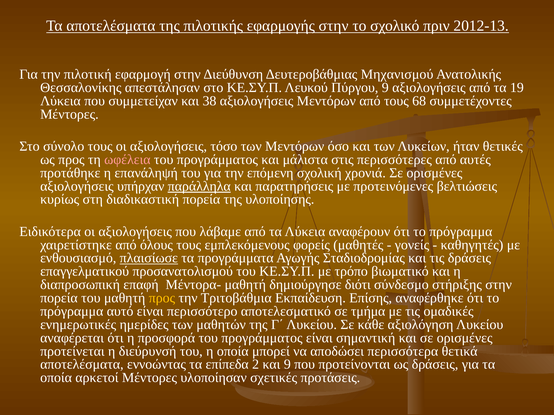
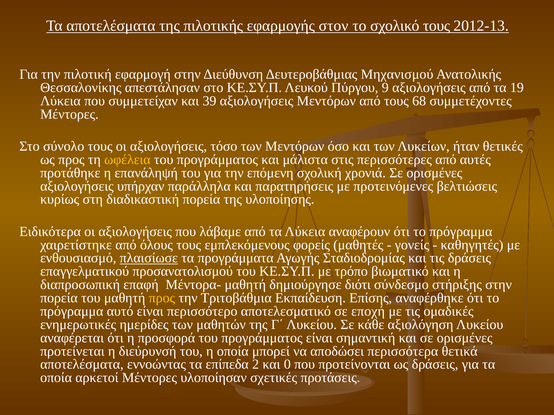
εφαρμογής στην: στην -> στον (334, 26)
σχολικό πριν: πριν -> τους (436, 26)
38: 38 -> 39 (209, 101)
ωφέλεια colour: pink -> yellow (127, 160)
παράλληλα underline: present -> none (199, 186)
τμήμα: τμήμα -> εποχή (368, 312)
και 9: 9 -> 0 (287, 365)
